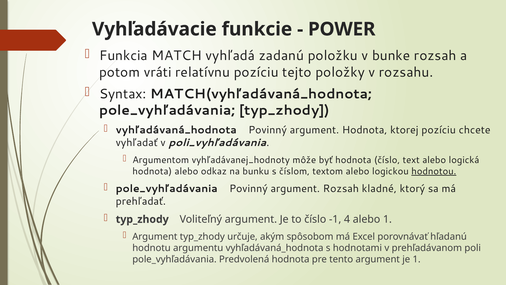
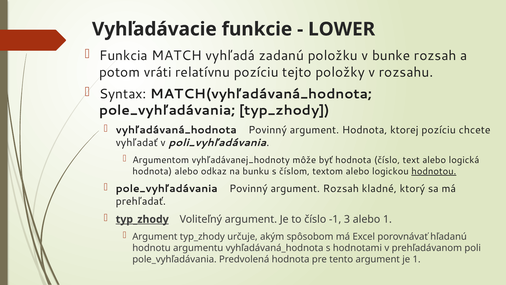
POWER: POWER -> LOWER (342, 29)
typ_zhody underline: none -> present (142, 219)
4: 4 -> 3 (347, 219)
